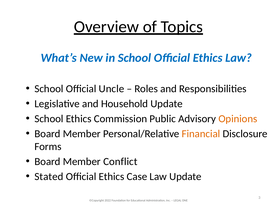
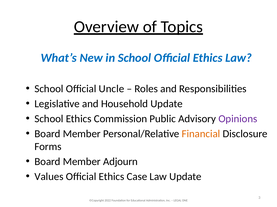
Opinions colour: orange -> purple (238, 119)
Conflict: Conflict -> Adjourn (120, 162)
Stated: Stated -> Values (49, 177)
